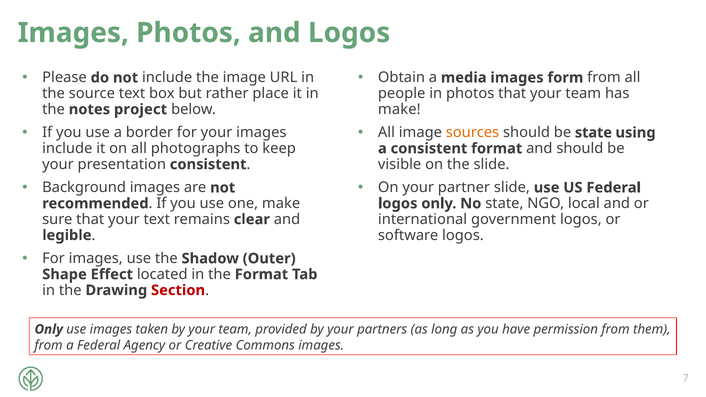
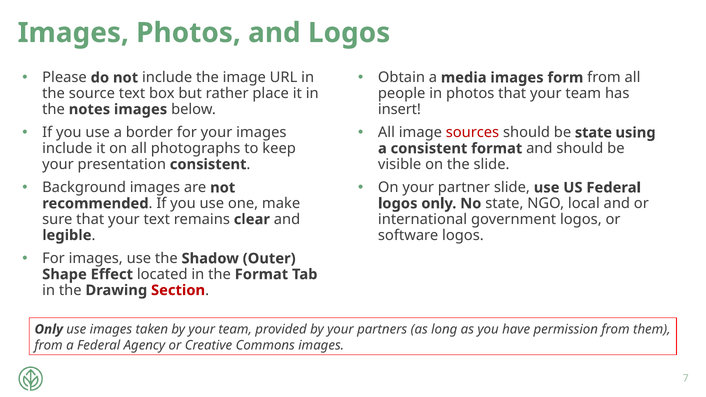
notes project: project -> images (141, 109)
make: make -> insert (399, 109)
sources colour: orange -> red (472, 133)
